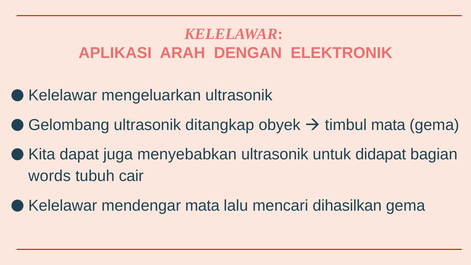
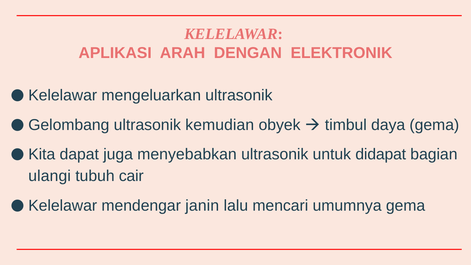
ditangkap: ditangkap -> kemudian (220, 125)
timbul mata: mata -> daya (388, 125)
words: words -> ulangi (50, 176)
mendengar mata: mata -> janin (202, 205)
dihasilkan: dihasilkan -> umumnya (347, 205)
